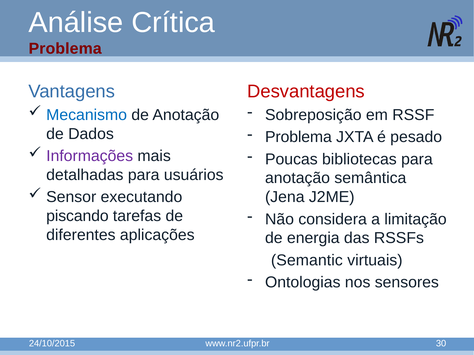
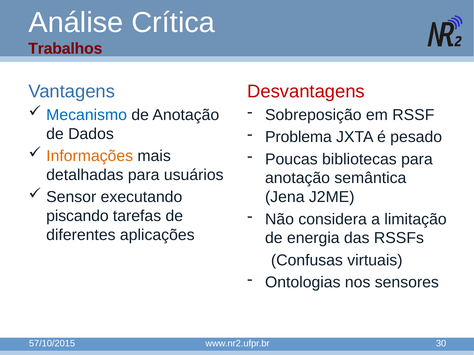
Problema: Problema -> Trabalhos (65, 49)
Informações colour: purple -> orange (90, 156)
Semantic: Semantic -> Confusas (307, 261)
24/10/2015: 24/10/2015 -> 57/10/2015 (52, 344)
